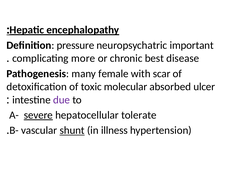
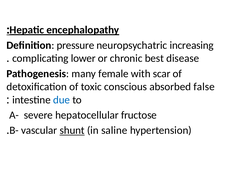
important: important -> increasing (192, 45)
more: more -> lower (83, 58)
molecular: molecular -> conscious (126, 87)
ulcer: ulcer -> false (204, 87)
due colour: purple -> blue (62, 100)
severe underline: present -> none (38, 115)
tolerate: tolerate -> fructose (139, 115)
illness: illness -> saline (114, 130)
